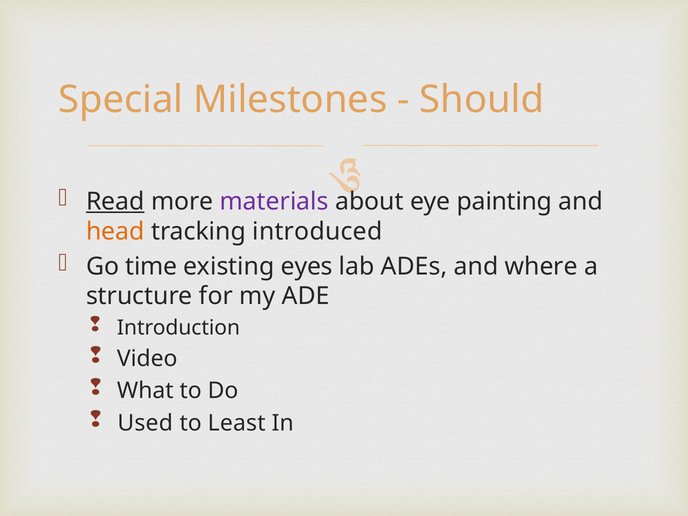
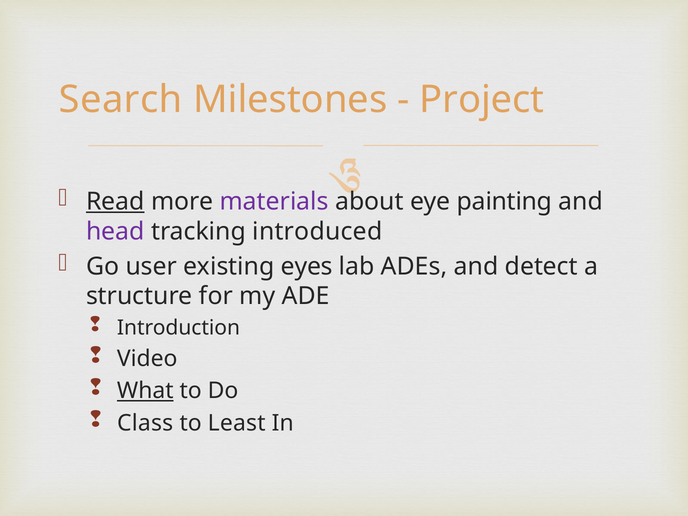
Special: Special -> Search (121, 100)
Should: Should -> Project (482, 100)
head colour: orange -> purple (115, 232)
time: time -> user (151, 266)
where: where -> detect (541, 266)
What underline: none -> present (145, 391)
Used: Used -> Class (145, 423)
